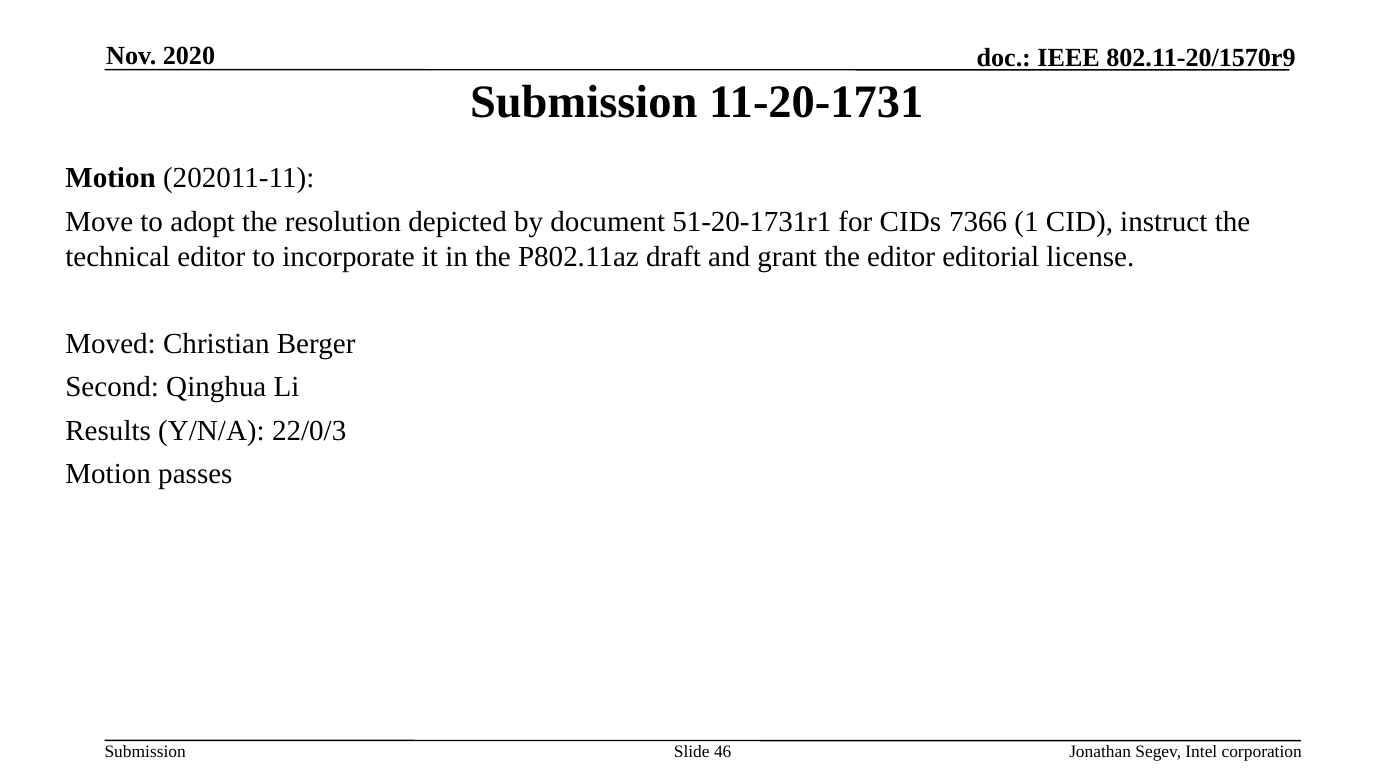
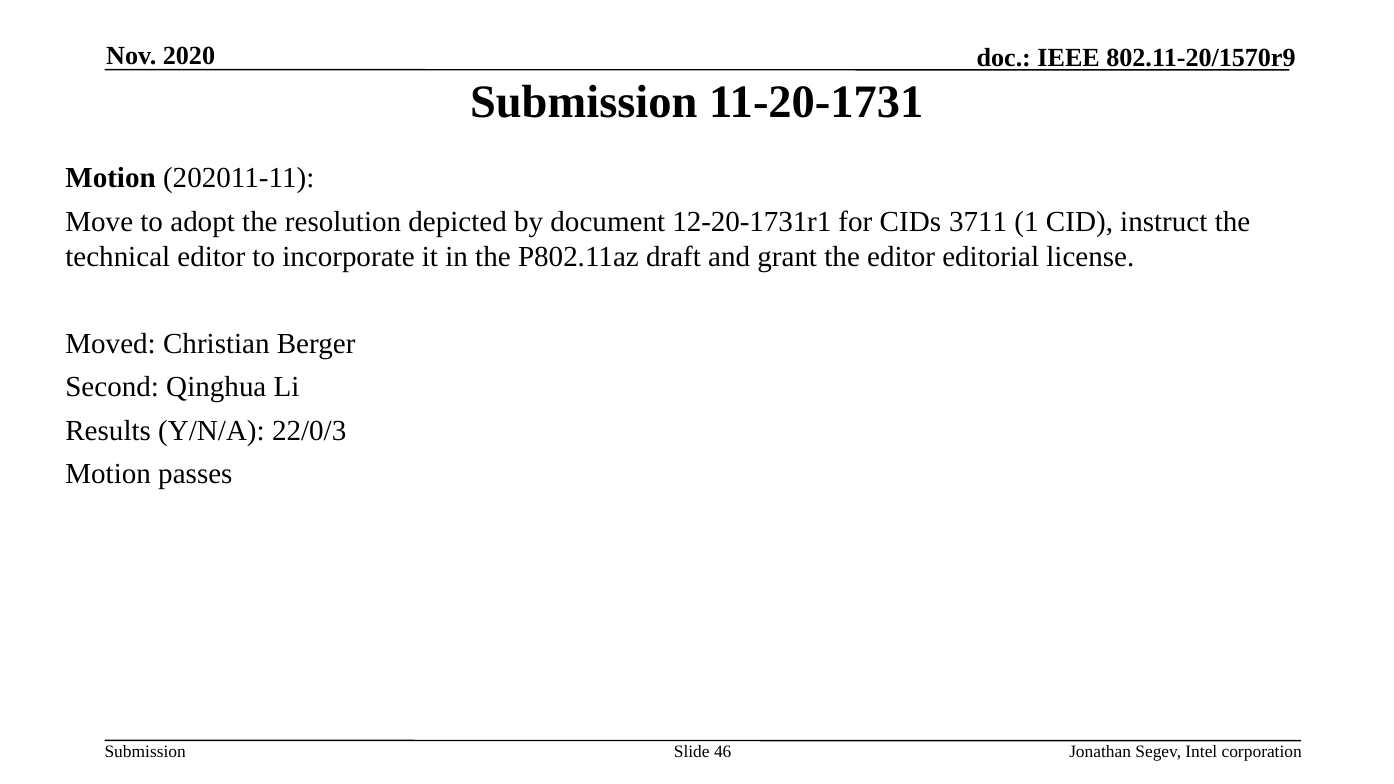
51-20-1731r1: 51-20-1731r1 -> 12-20-1731r1 (752, 222)
7366: 7366 -> 3711 (978, 222)
